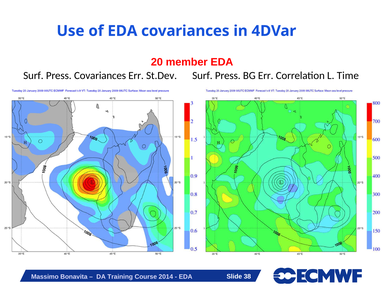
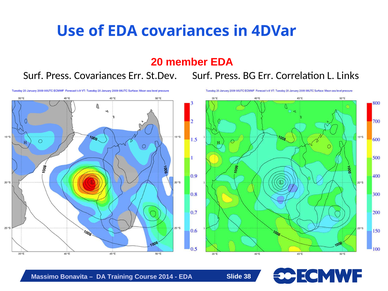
Time: Time -> Links (348, 76)
